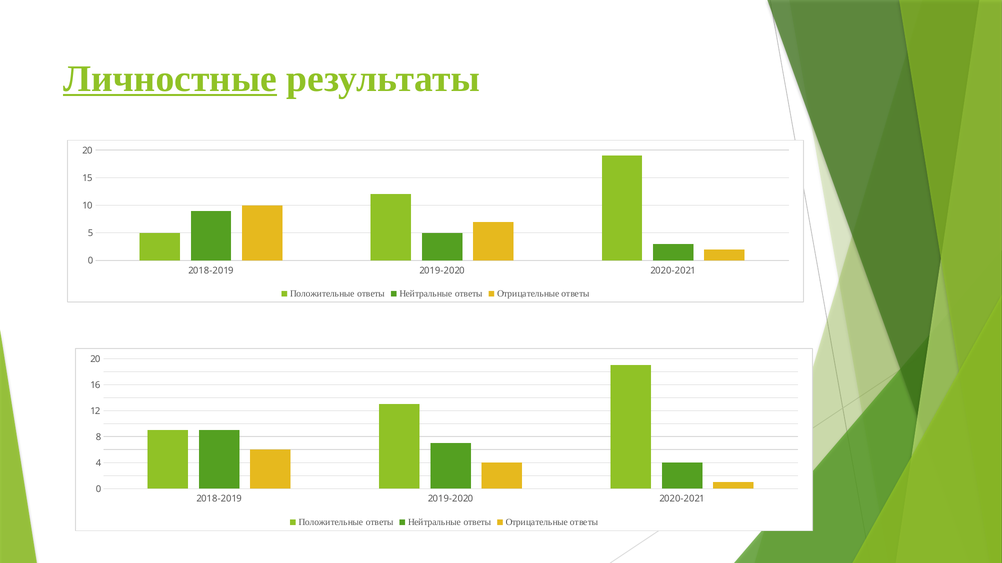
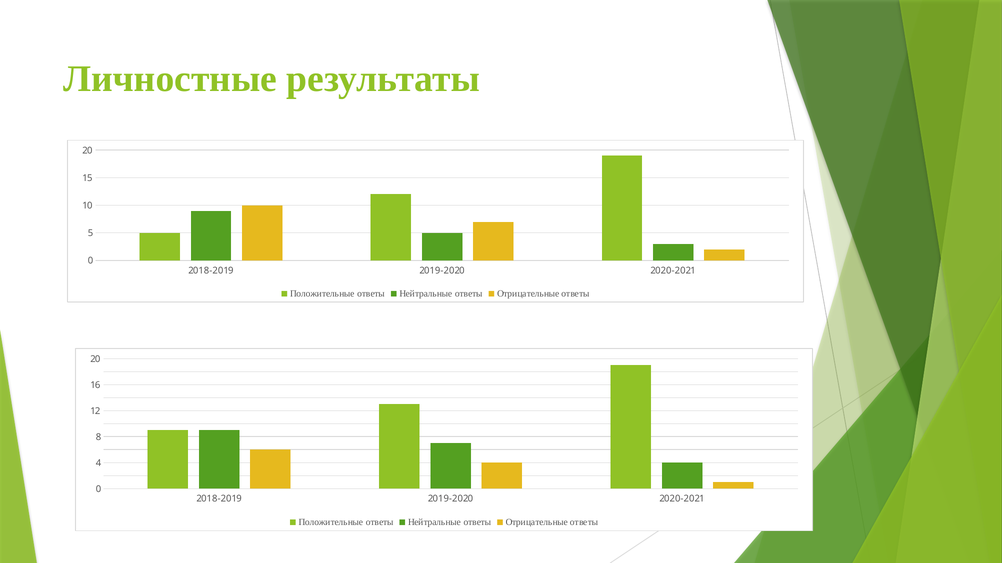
Личностные underline: present -> none (170, 79)
